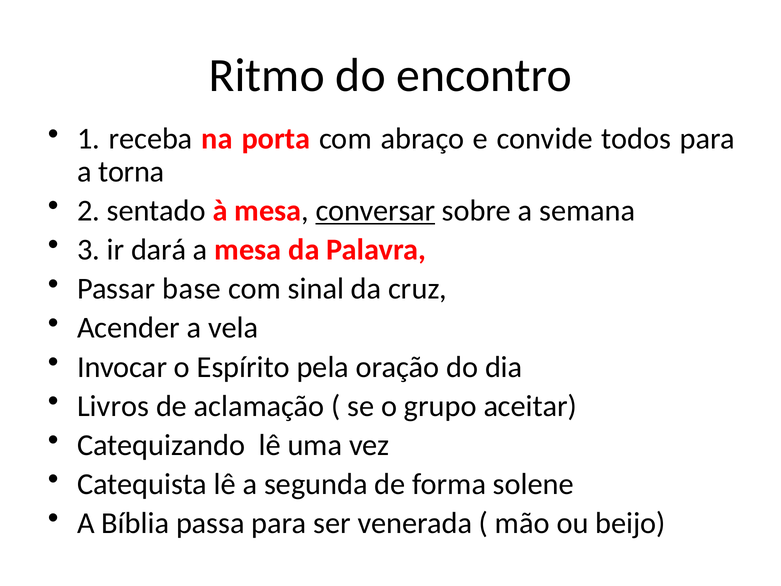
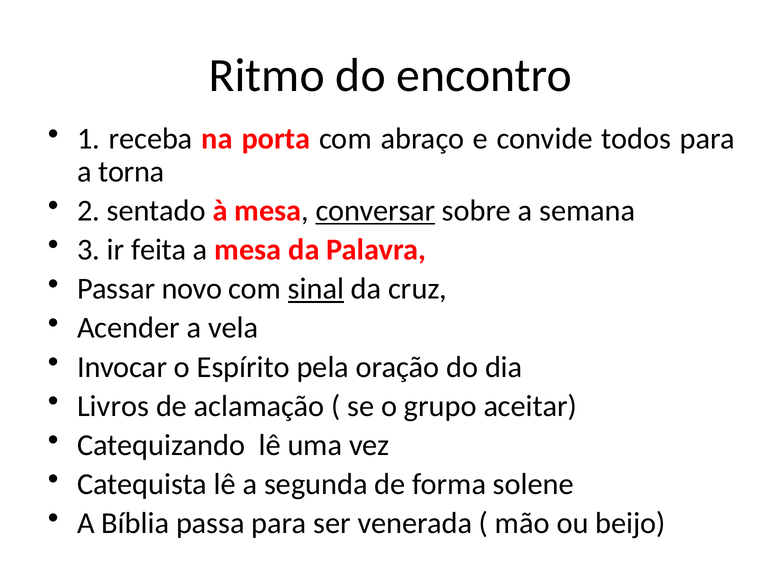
dará: dará -> feita (159, 250)
base: base -> novo (192, 289)
sinal underline: none -> present (316, 289)
